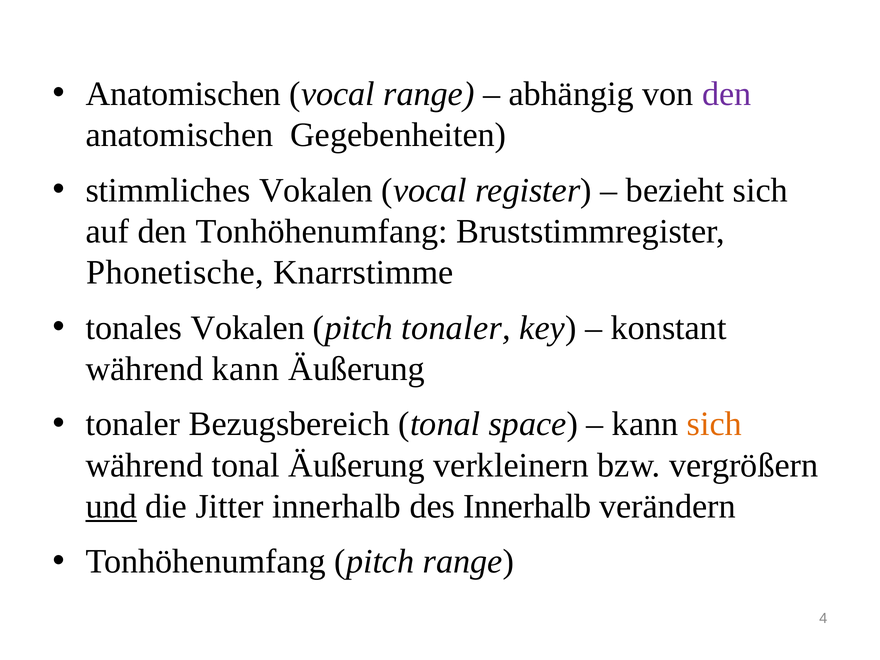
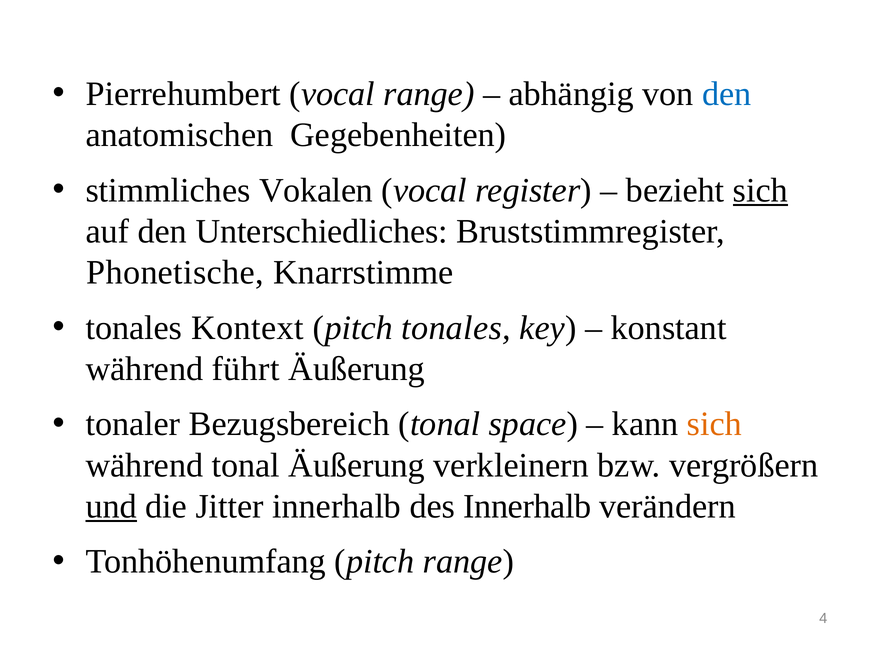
Anatomischen: Anatomischen -> Pierrehumbert (183, 94)
den colour: purple -> blue (727, 94)
sich underline: none -> present (760, 190)
den Tonhöhenumfang: Tonhöhenumfang -> Unterschiedliches (322, 231)
tonales Vokalen: Vokalen -> Kontext (247, 328)
pitch tonaler: tonaler -> tonales (456, 328)
während kann: kann -> führt (246, 369)
